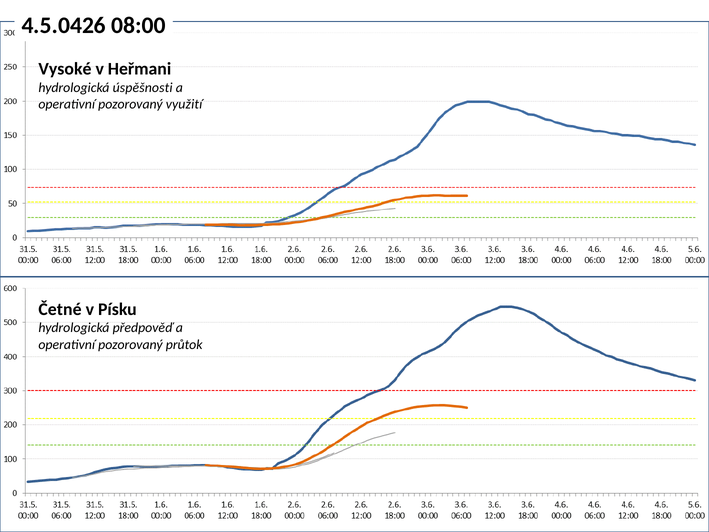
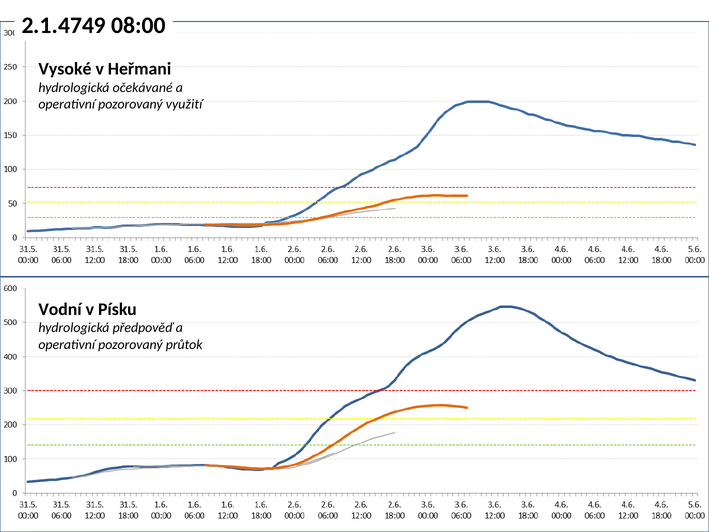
4.5.0426: 4.5.0426 -> 2.1.4749 (64, 25)
úspěšnosti: úspěšnosti -> očekávané (143, 88)
Četné: Četné -> Vodní (60, 309)
